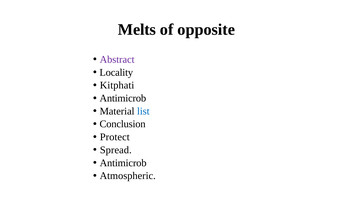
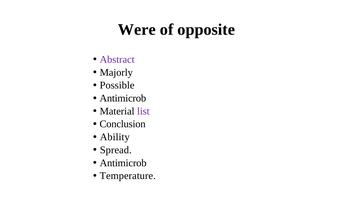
Melts: Melts -> Were (137, 30)
Locality: Locality -> Majorly (116, 73)
Kitphati: Kitphati -> Possible (117, 86)
list colour: blue -> purple (143, 112)
Protect: Protect -> Ability (115, 137)
Atmospheric: Atmospheric -> Temperature (128, 176)
